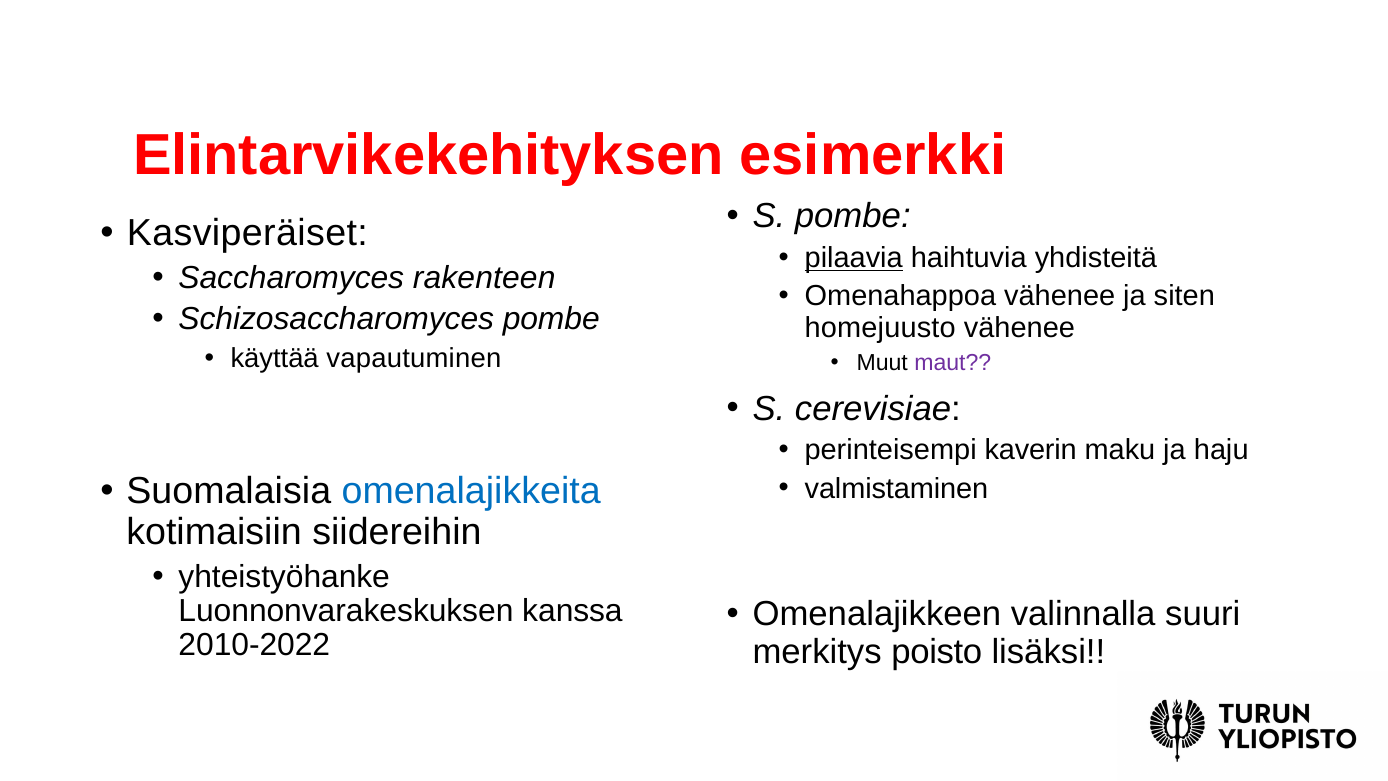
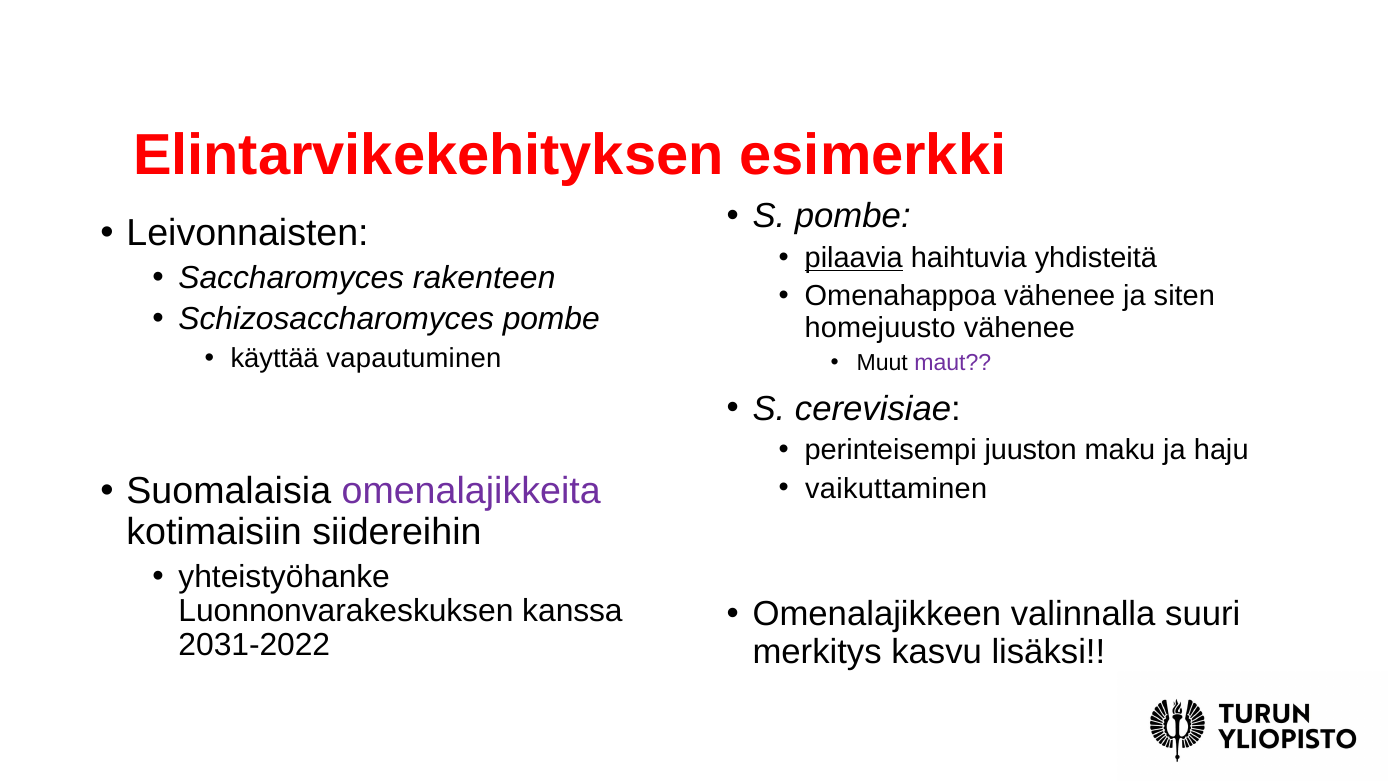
Kasviperäiset: Kasviperäiset -> Leivonnaisten (248, 233)
kaverin: kaverin -> juuston (1031, 450)
omenalajikkeita colour: blue -> purple (471, 491)
valmistaminen: valmistaminen -> vaikuttaminen (896, 488)
2010-2022: 2010-2022 -> 2031-2022 (254, 645)
poisto: poisto -> kasvu (937, 652)
